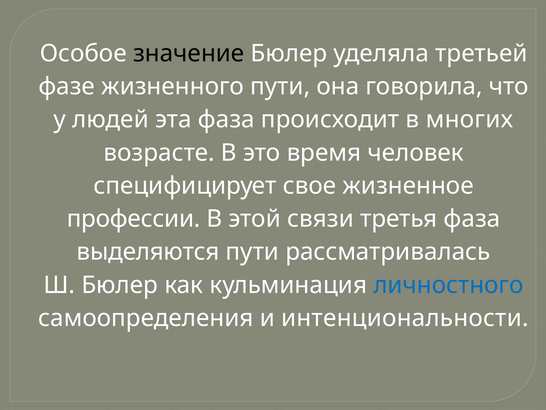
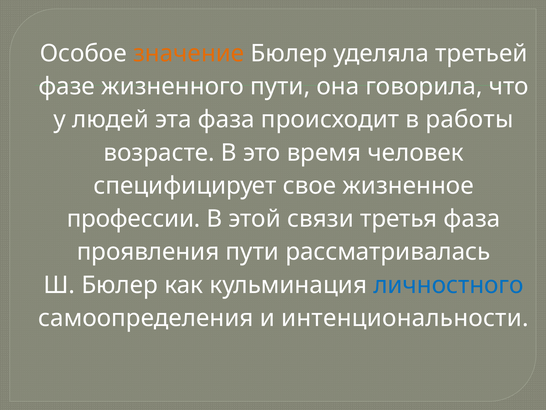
значение colour: black -> orange (189, 53)
многих: многих -> работы (469, 119)
выделяются: выделяются -> проявления (148, 252)
